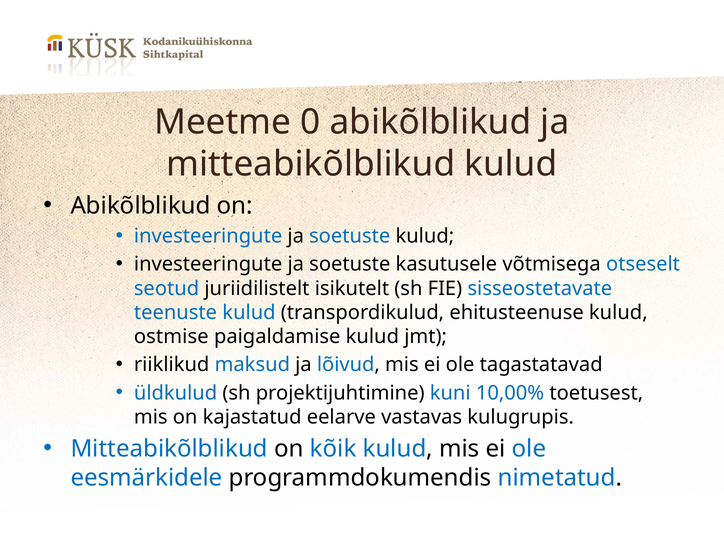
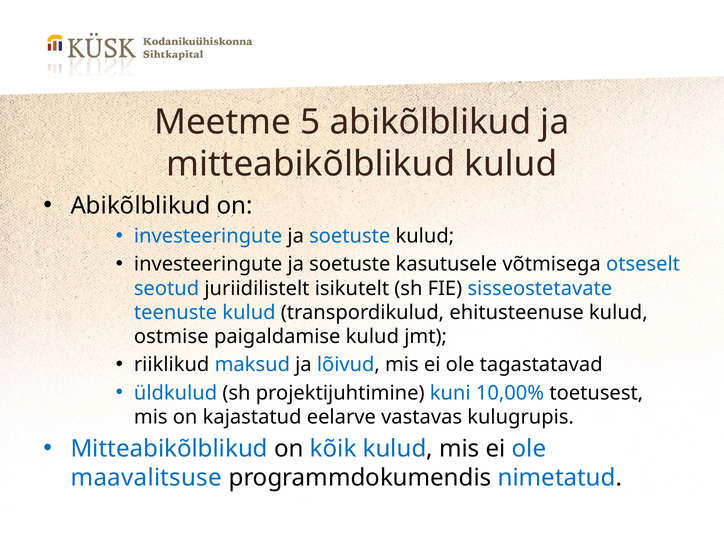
0: 0 -> 5 (310, 122)
eesmärkidele: eesmärkidele -> maavalitsuse (146, 478)
